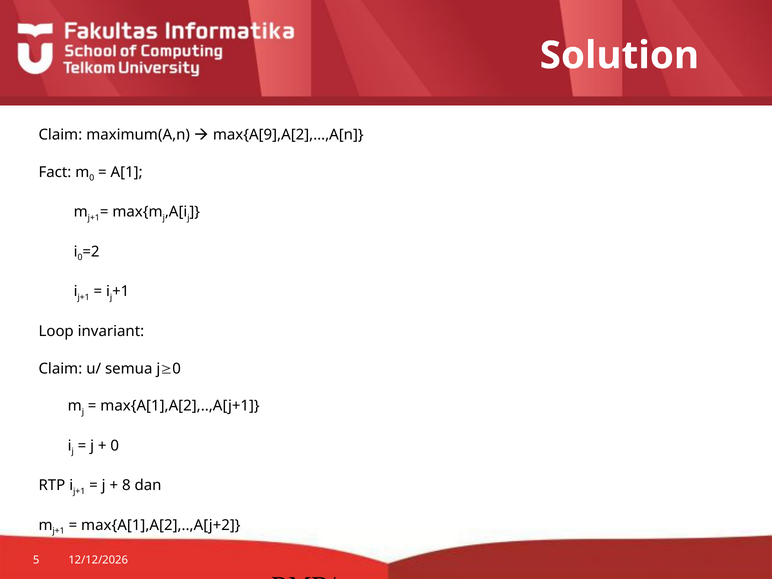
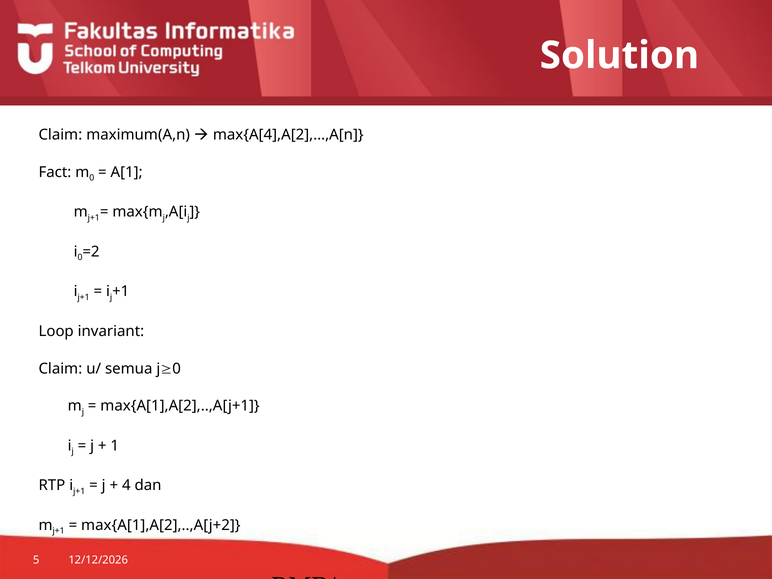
max{A[9],A[2],…,A[n: max{A[9],A[2],…,A[n -> max{A[4],A[2],…,A[n (288, 135)
0: 0 -> 1 (115, 446)
8: 8 -> 4 (126, 485)
